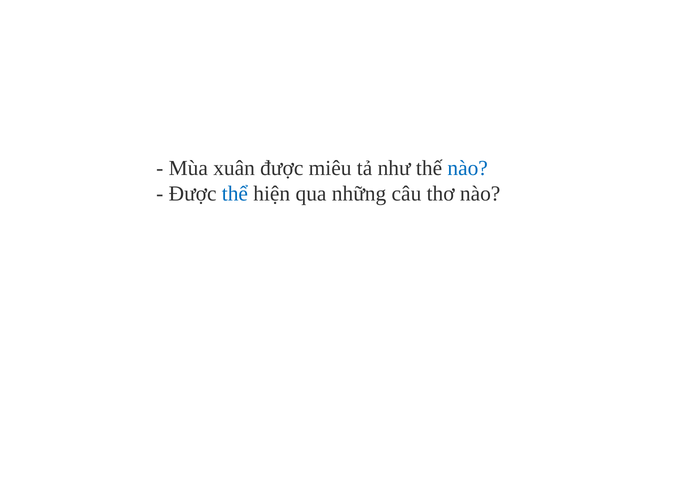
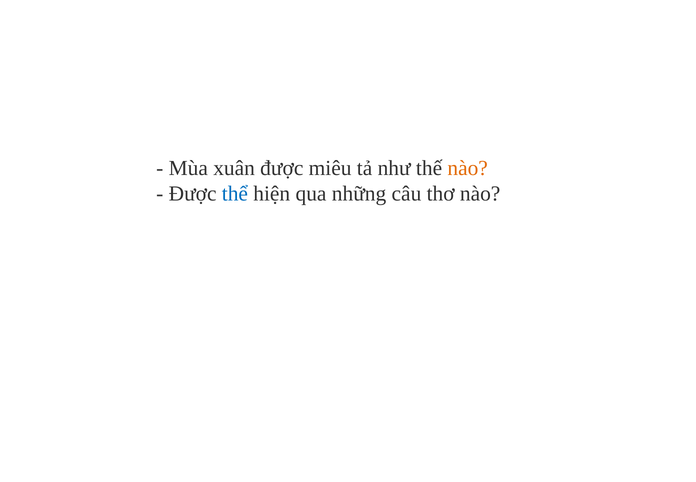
nào colour: blue -> orange (468, 168)
